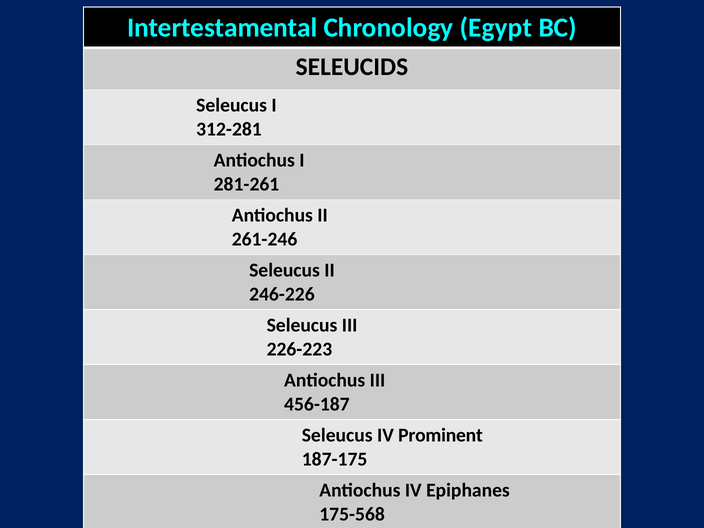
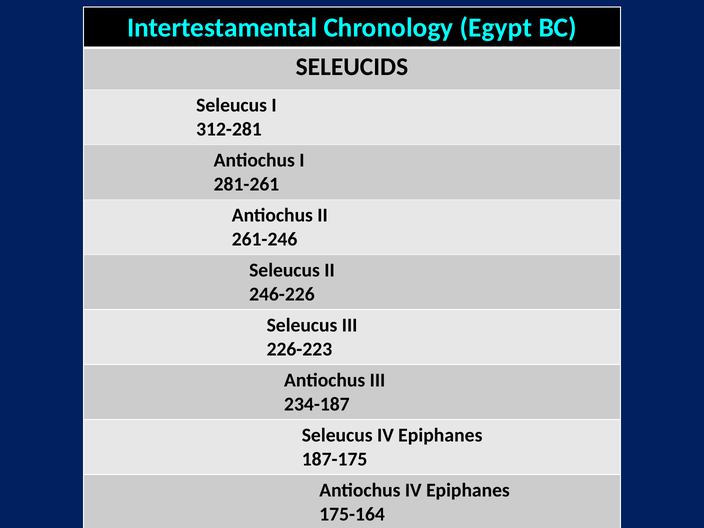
456-187: 456-187 -> 234-187 (317, 404)
Seleucus IV Prominent: Prominent -> Epiphanes (440, 435)
175-568: 175-568 -> 175-164 (352, 514)
